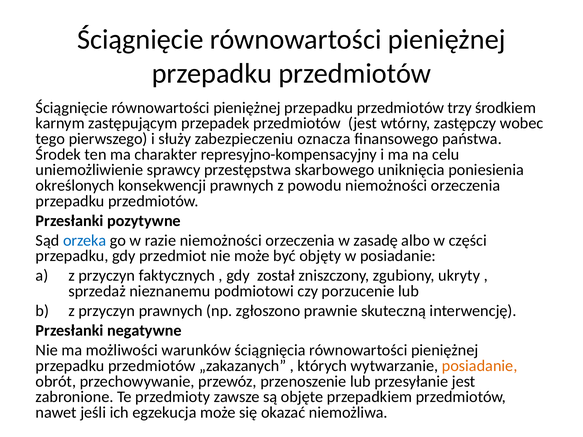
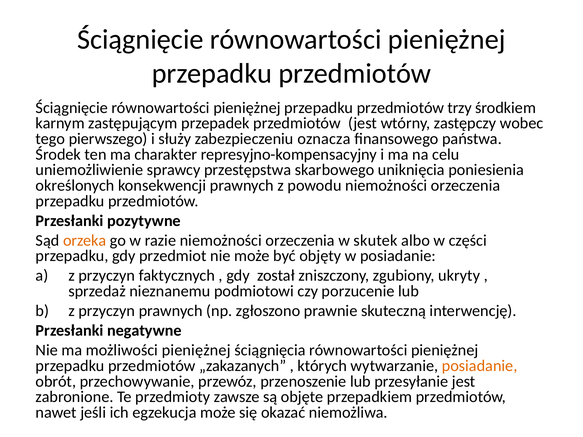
orzeka colour: blue -> orange (85, 241)
zasadę: zasadę -> skutek (376, 241)
możliwości warunków: warunków -> pieniężnej (196, 350)
